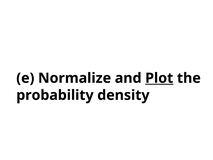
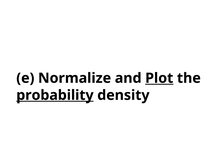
probability underline: none -> present (55, 95)
